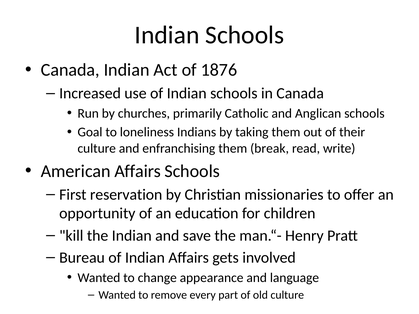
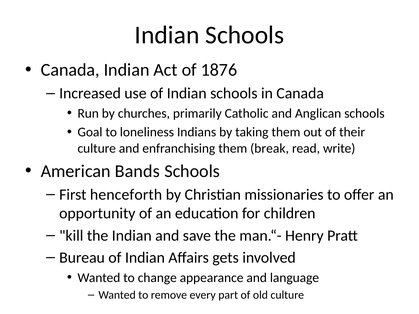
American Affairs: Affairs -> Bands (137, 171)
reservation: reservation -> henceforth (126, 195)
